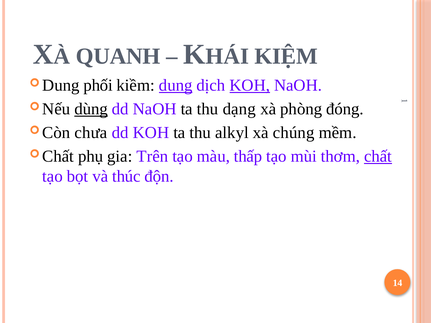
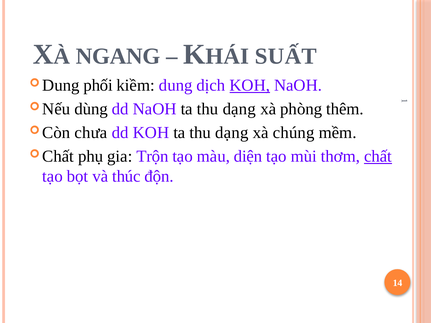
QUANH: QUANH -> NGANG (118, 56)
KIỆM: KIỆM -> SUẤT (286, 56)
dung underline: present -> none (176, 85)
dùng underline: present -> none (91, 109)
đóng: đóng -> thêm (345, 109)
KOH ta thu alkyl: alkyl -> dạng (232, 133)
Trên: Trên -> Trộn (152, 156)
thấp: thấp -> diện (248, 156)
